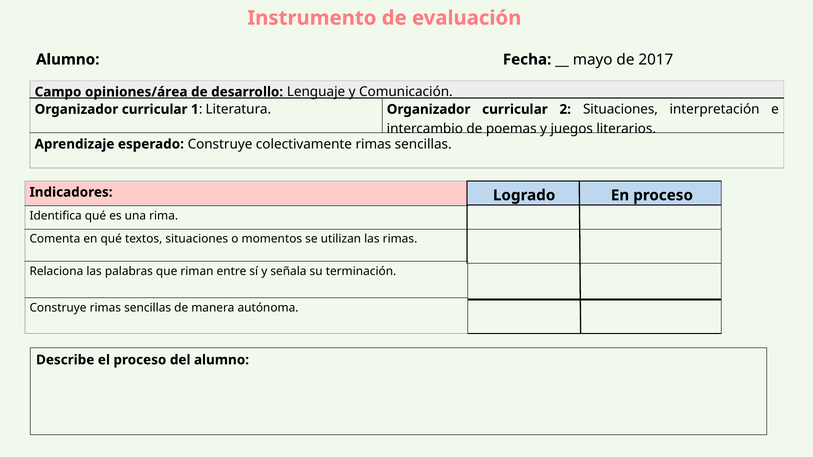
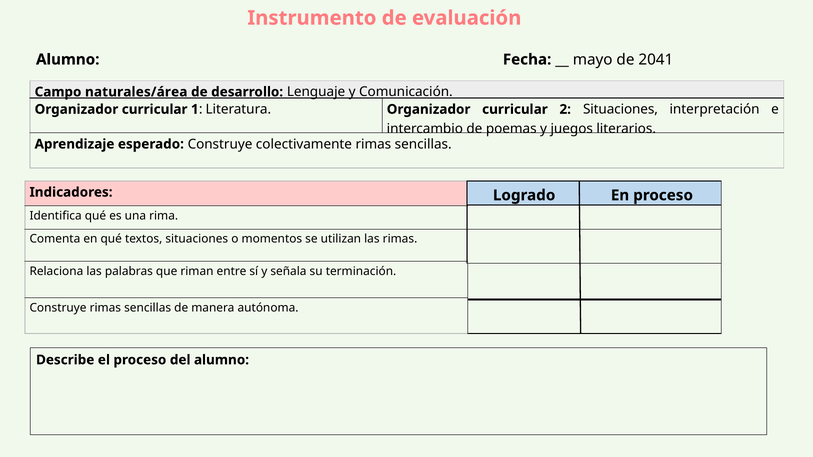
2017: 2017 -> 2041 (656, 60)
opiniones/área: opiniones/área -> naturales/área (136, 92)
